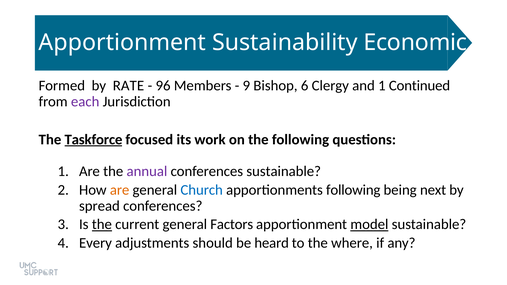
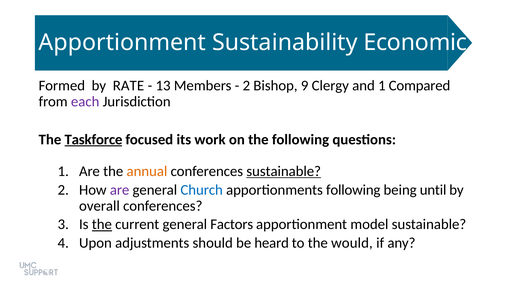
96: 96 -> 13 (163, 86)
9: 9 -> 2 (246, 86)
6: 6 -> 9 (305, 86)
Continued: Continued -> Compared (420, 86)
annual colour: purple -> orange (147, 171)
sustainable underline: none -> present (284, 171)
are colour: orange -> purple (120, 190)
next: next -> until (433, 190)
spread: spread -> overall (99, 206)
model underline: present -> none (369, 225)
Every: Every -> Upon (95, 243)
where: where -> would (352, 243)
